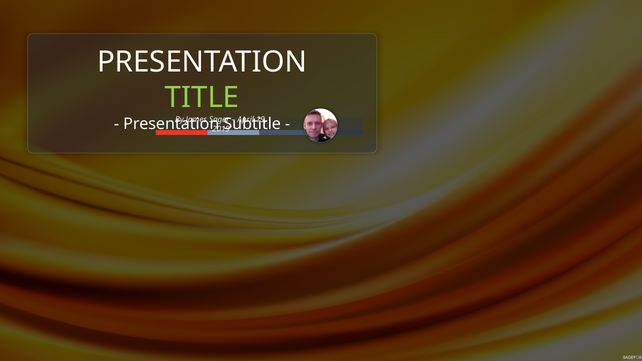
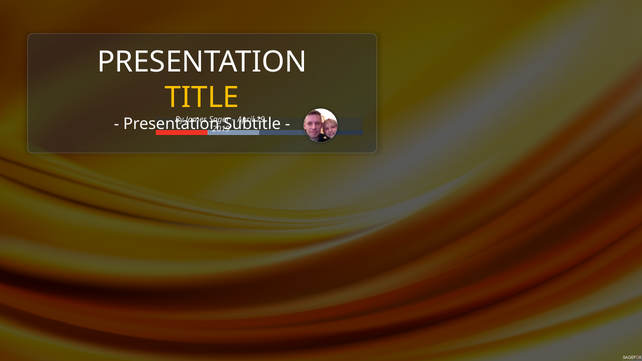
TITLE colour: light green -> yellow (202, 98)
